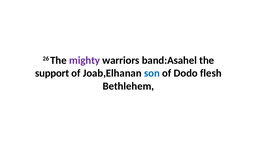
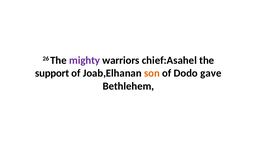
band:Asahel: band:Asahel -> chief:Asahel (169, 60)
son colour: blue -> orange (152, 73)
flesh: flesh -> gave (211, 73)
